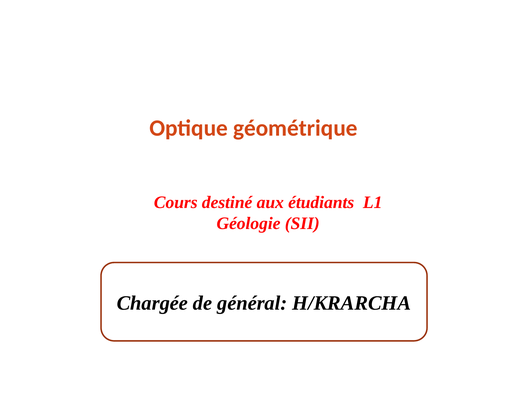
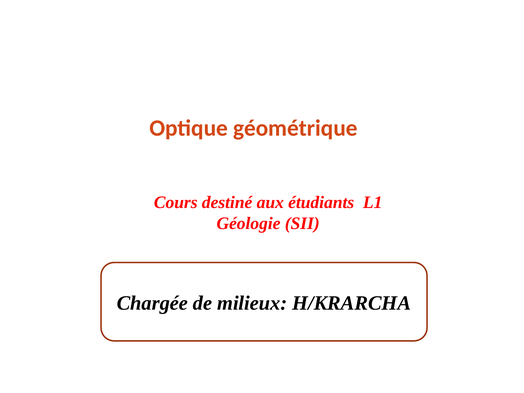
général: général -> milieux (252, 303)
